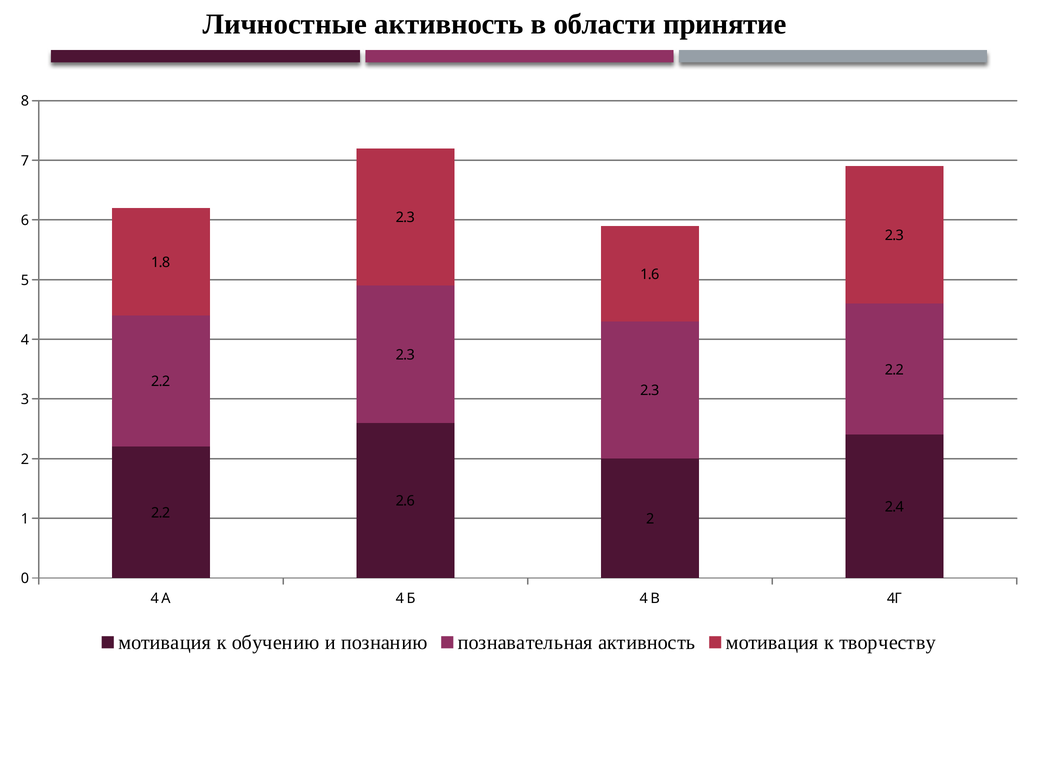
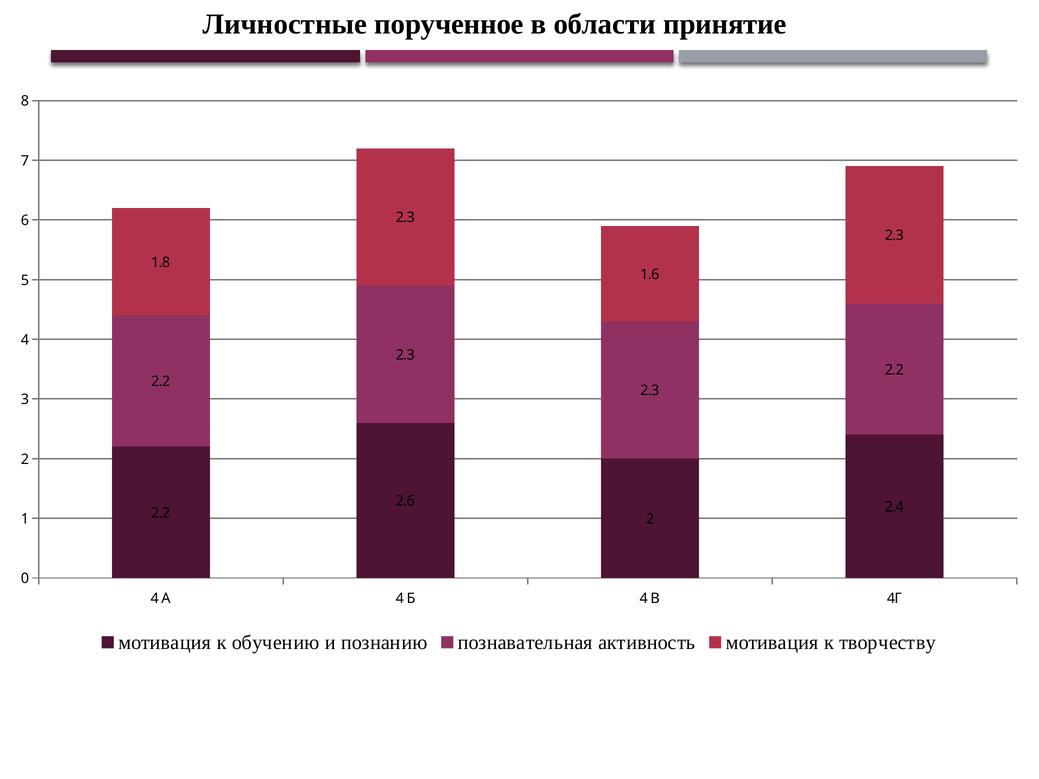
Личностные активность: активность -> порученное (449, 24)
